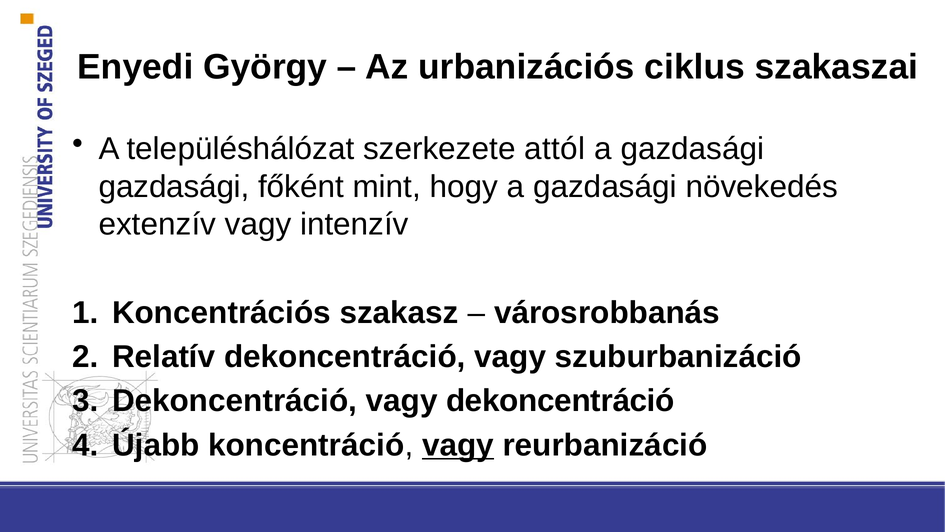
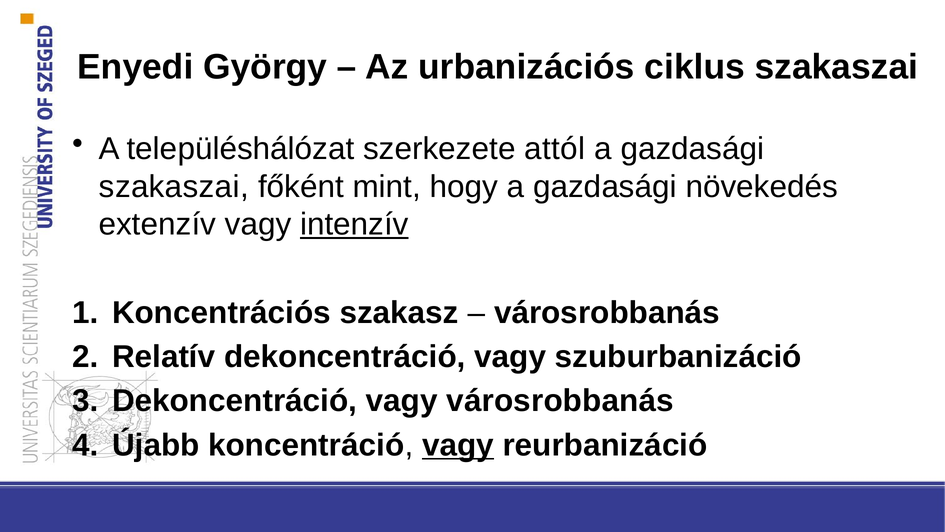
gazdasági: gazdasági -> szakaszai (174, 186)
intenzív underline: none -> present (354, 224)
vagy dekoncentráció: dekoncentráció -> városrobbanás (560, 401)
